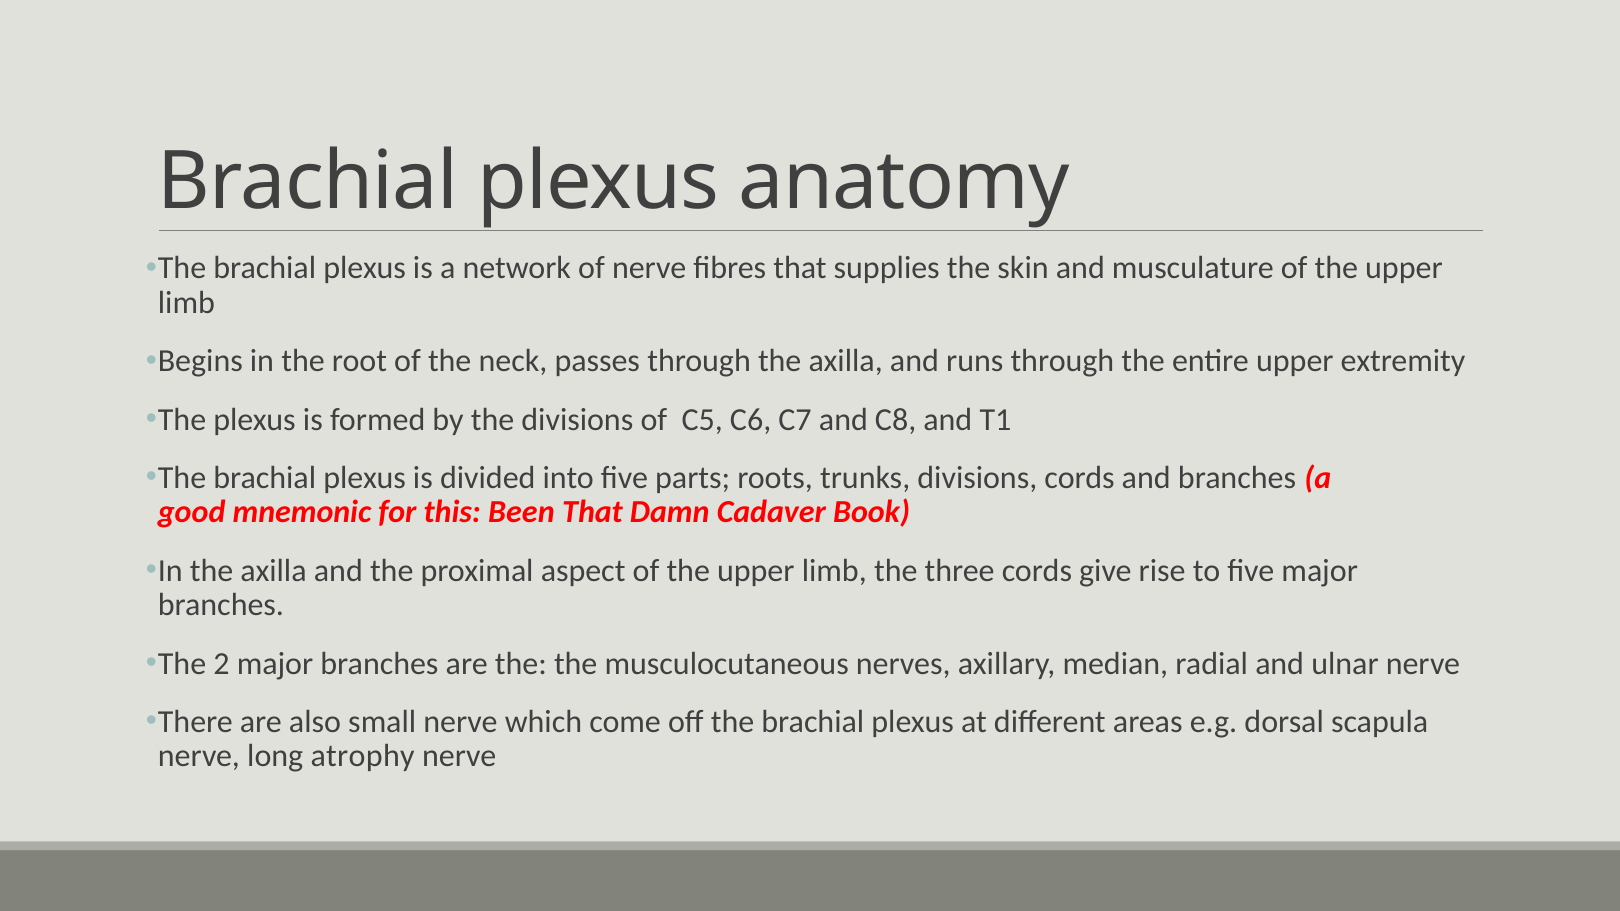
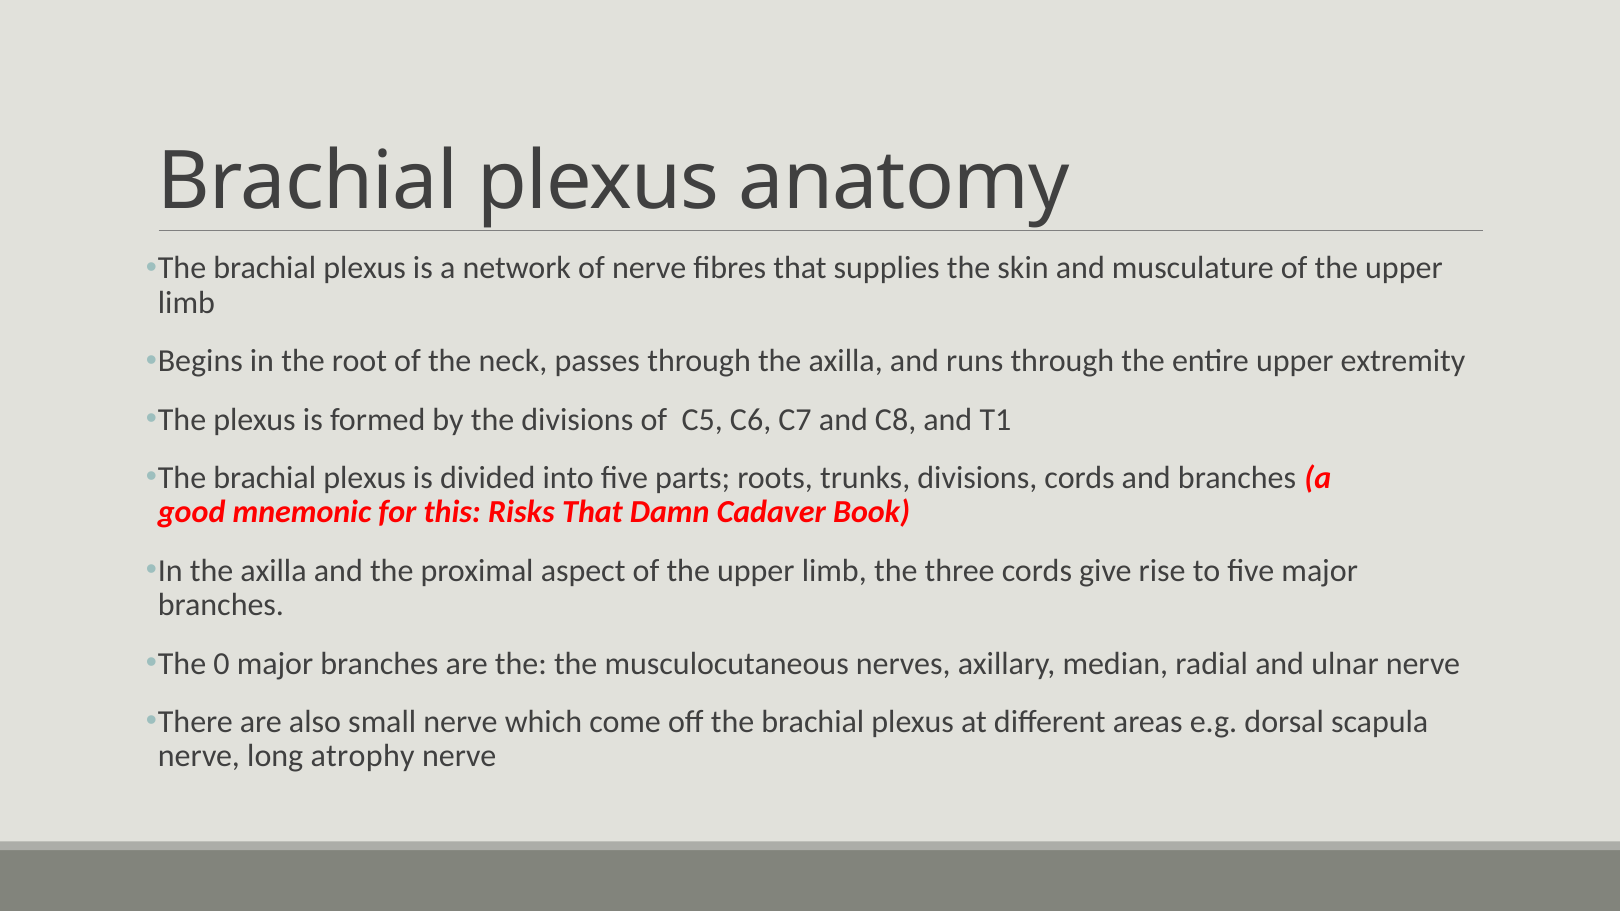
Been: Been -> Risks (521, 512)
2: 2 -> 0 (221, 664)
